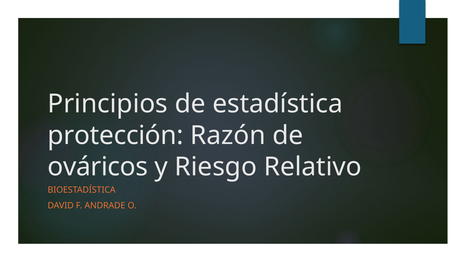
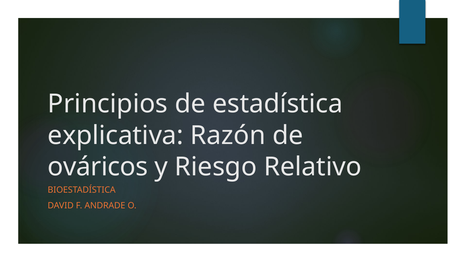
protección: protección -> explicativa (116, 135)
